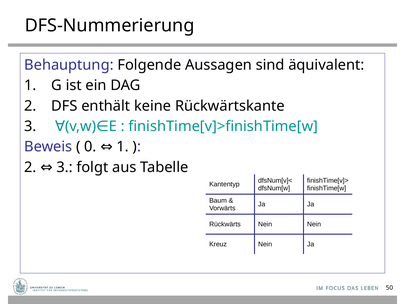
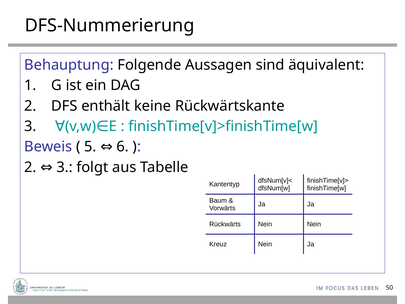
0: 0 -> 5 (90, 147)
1: 1 -> 6 (123, 147)
